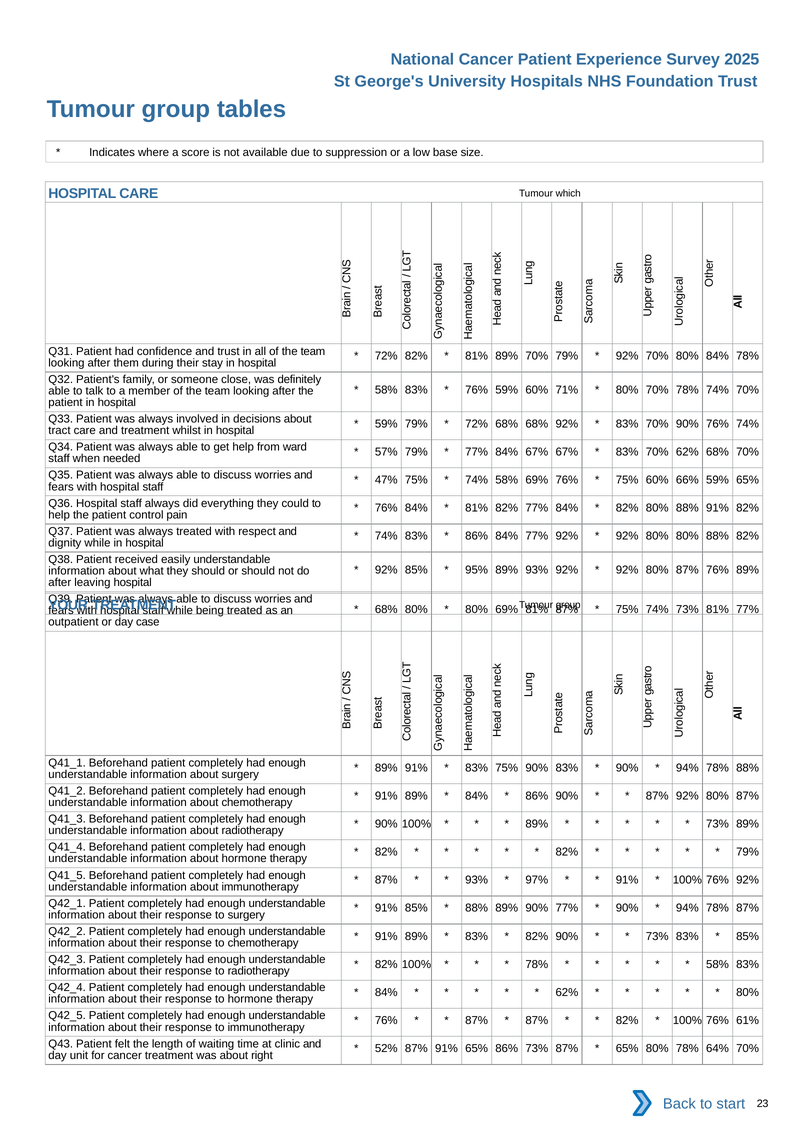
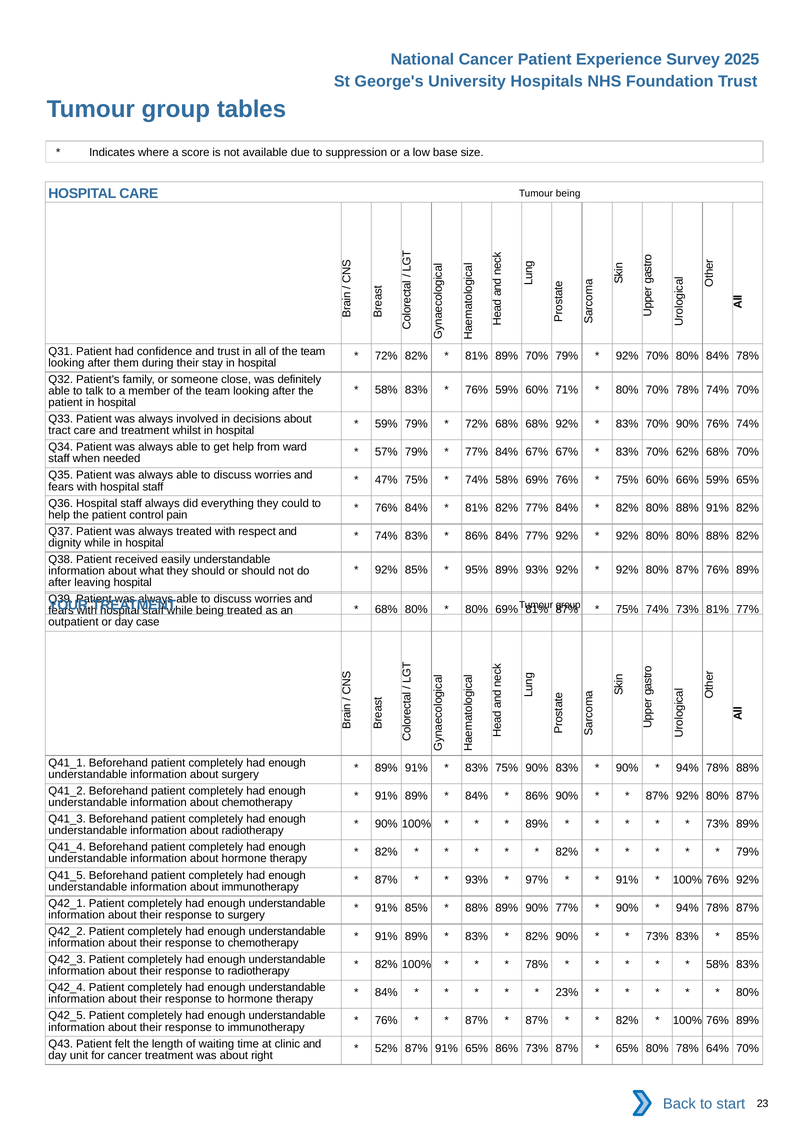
Tumour which: which -> being (568, 193)
62%: 62% -> 23% (567, 993)
100% 76% 61%: 61% -> 89% (748, 1021)
